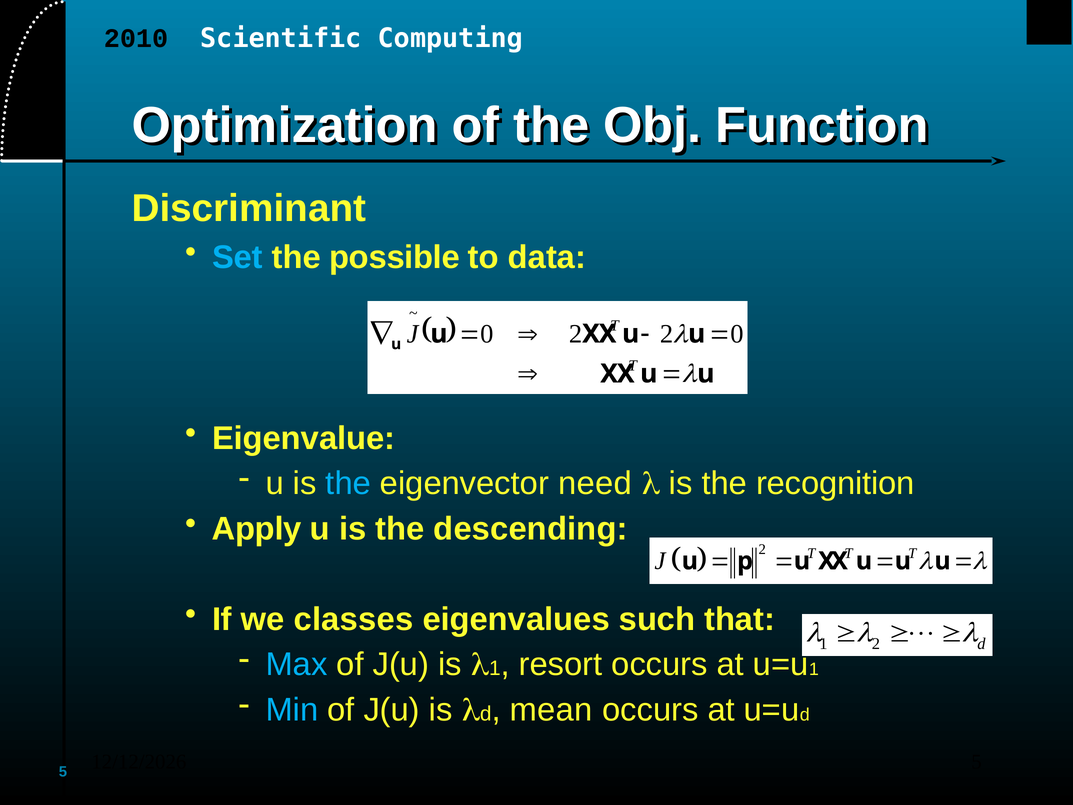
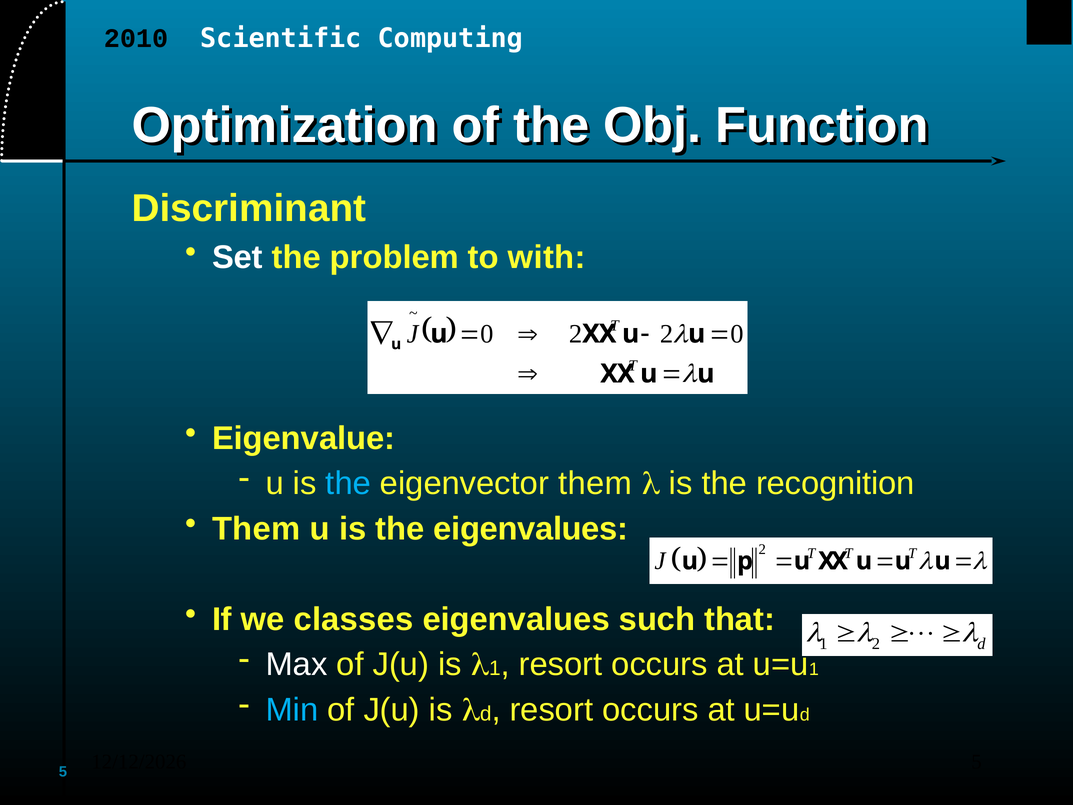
Set colour: light blue -> white (237, 257)
possible: possible -> problem (394, 257)
data: data -> with (547, 257)
eigenvector need: need -> them (595, 483)
Apply: Apply -> Them (256, 529)
the descending: descending -> eigenvalues (531, 529)
Max colour: light blue -> white (297, 664)
mean: mean -> resort (551, 709)
